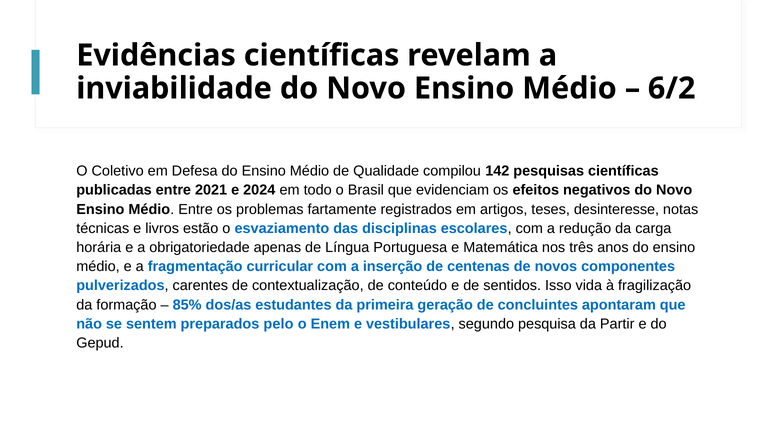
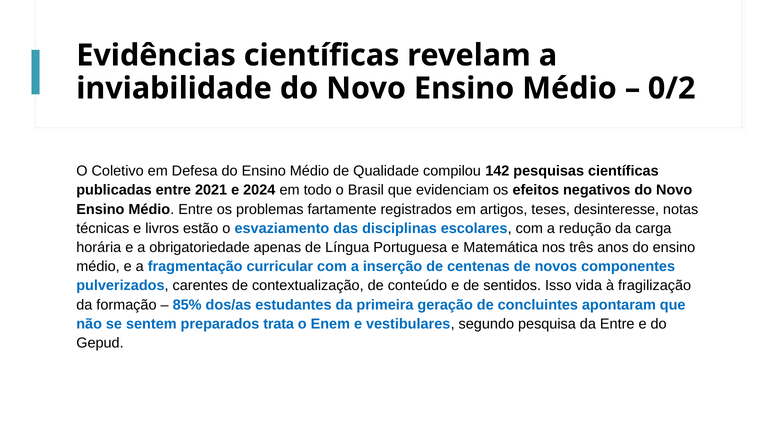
6/2: 6/2 -> 0/2 (672, 88)
pelo: pelo -> trata (279, 324)
da Partir: Partir -> Entre (617, 324)
